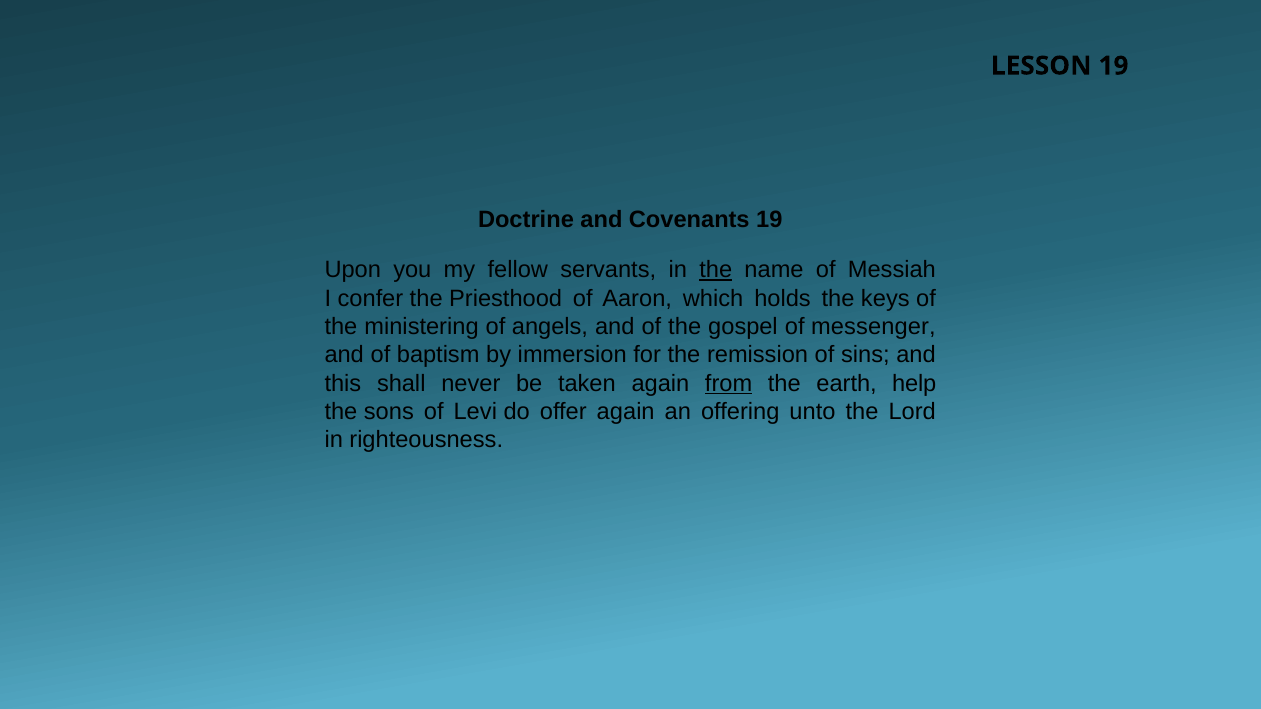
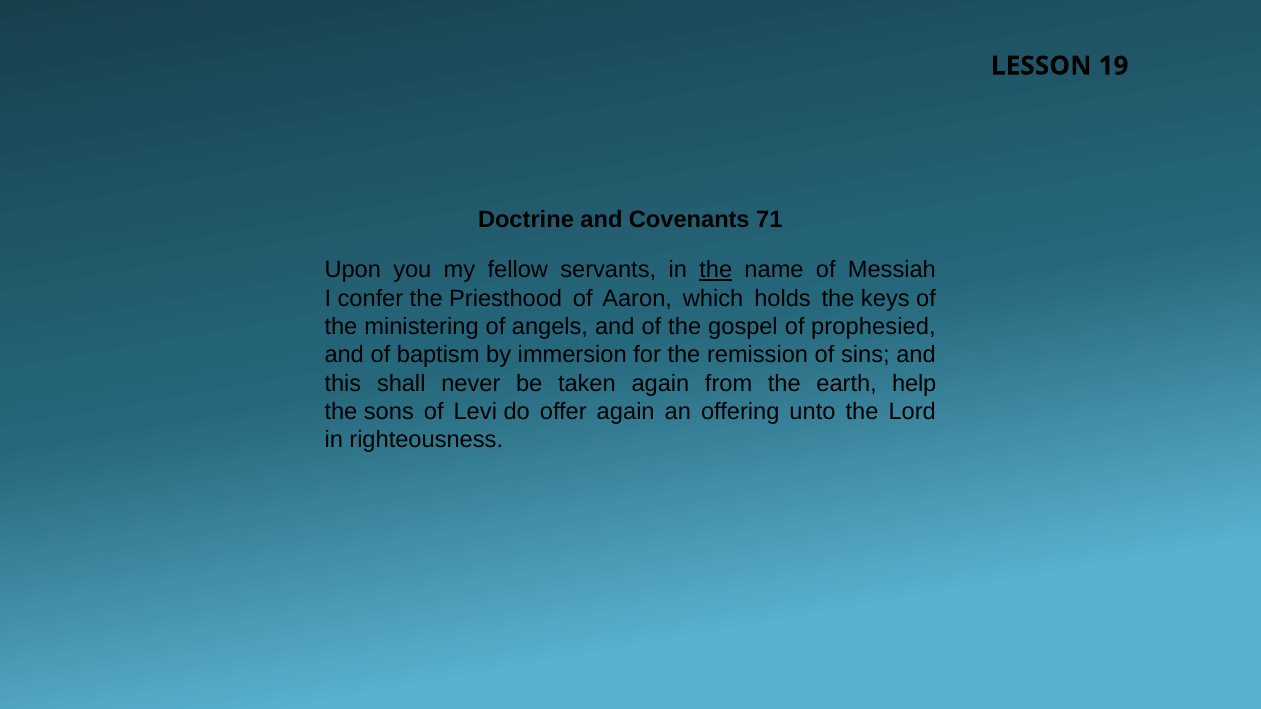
Covenants 19: 19 -> 71 (769, 220)
messenger: messenger -> prophesied (873, 327)
from underline: present -> none (729, 384)
